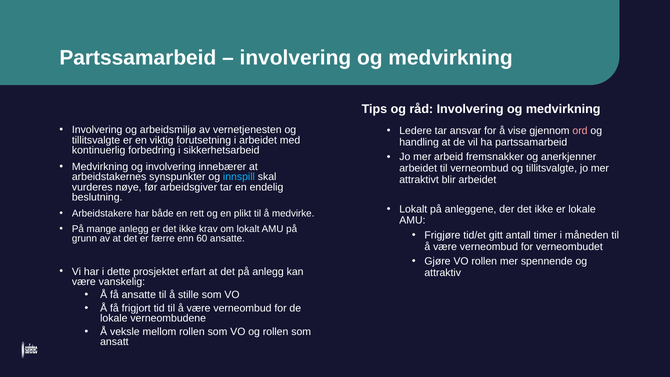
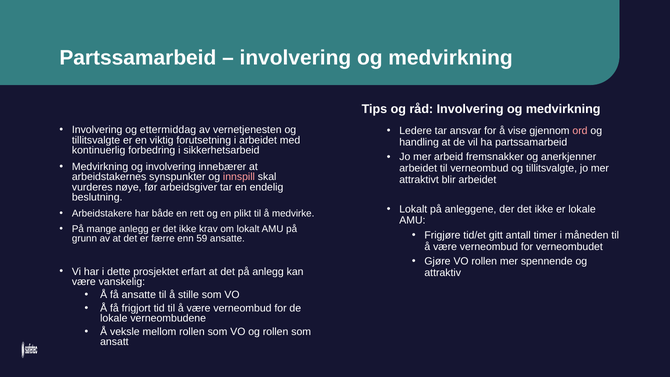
arbeidsmiljø: arbeidsmiljø -> ettermiddag (168, 130)
innspill colour: light blue -> pink (239, 177)
60: 60 -> 59 (202, 239)
